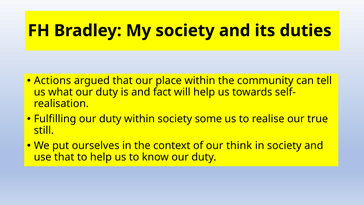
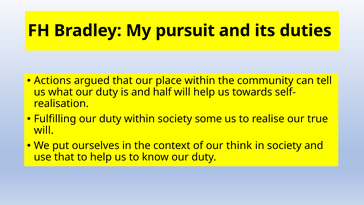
My society: society -> pursuit (185, 31)
fact: fact -> half (162, 92)
still: still -> will (44, 130)
